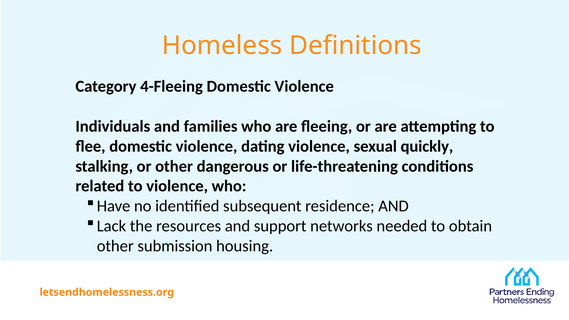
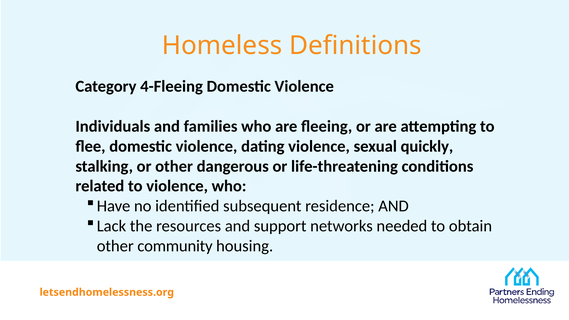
submission: submission -> community (175, 246)
